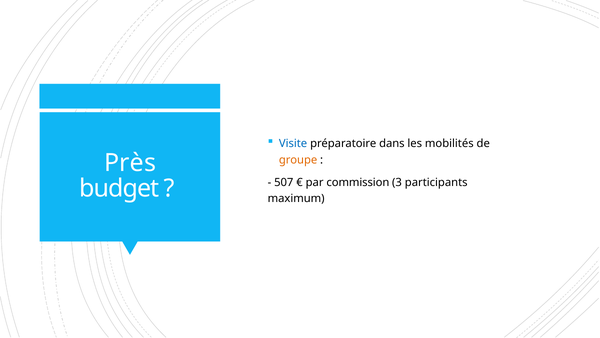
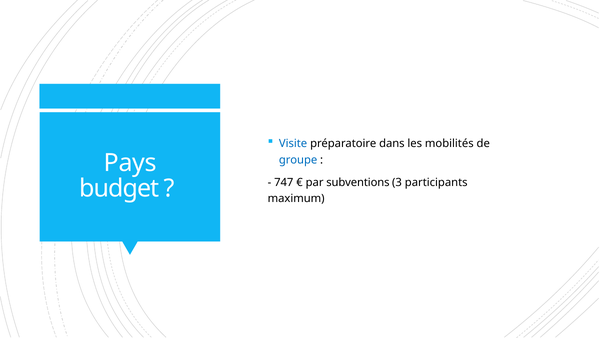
Près: Près -> Pays (130, 163)
groupe colour: orange -> blue (298, 160)
507: 507 -> 747 (284, 182)
commission: commission -> subventions (358, 182)
